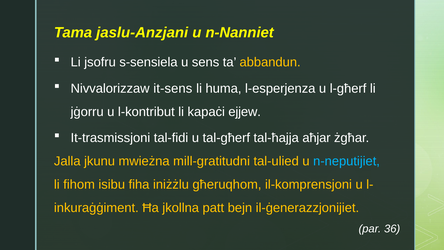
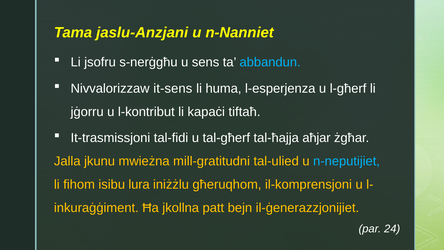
s-sensiela: s-sensiela -> s-nerġgħu (148, 62)
abbandun colour: yellow -> light blue (270, 62)
ejjew: ejjew -> tiftaħ (245, 112)
fiha: fiha -> lura (139, 184)
36: 36 -> 24 (392, 229)
